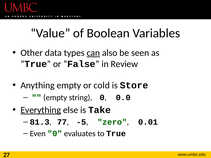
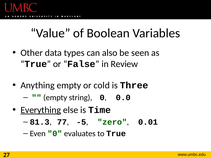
can underline: present -> none (93, 53)
Store: Store -> Three (134, 86)
Take: Take -> Time (100, 110)
